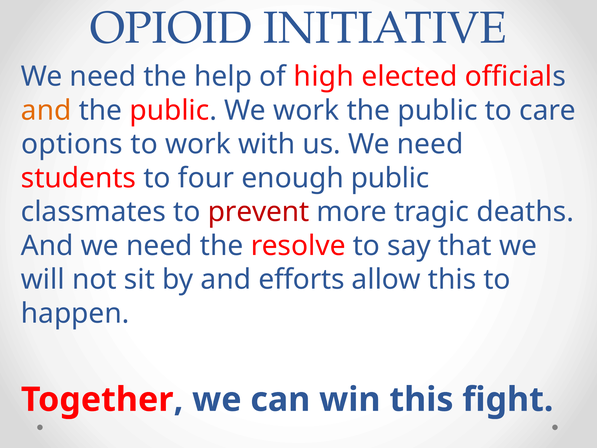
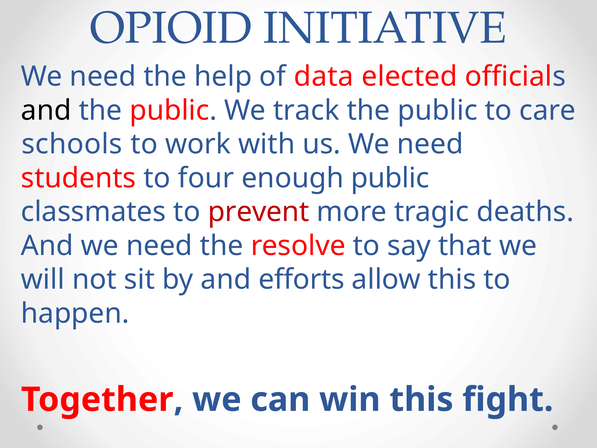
high: high -> data (324, 77)
and colour: orange -> black (46, 110)
We work: work -> track (306, 110)
options: options -> schools (72, 144)
